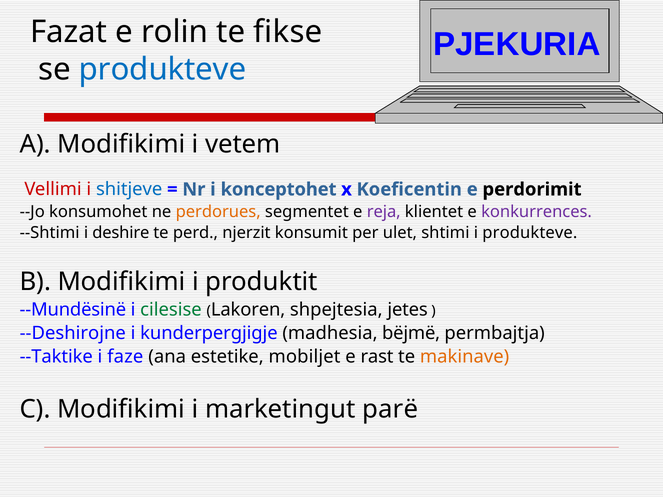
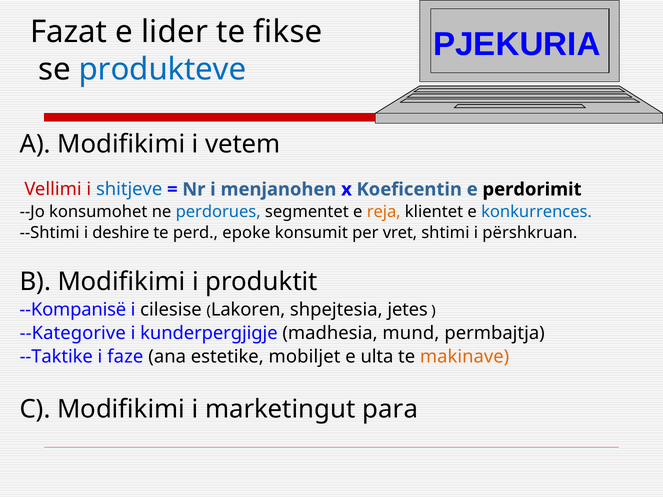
rolin: rolin -> lider (175, 32)
konceptohet: konceptohet -> menjanohen (278, 189)
perdorues colour: orange -> blue (218, 212)
reja colour: purple -> orange (384, 212)
konkurrences colour: purple -> blue (537, 212)
njerzit: njerzit -> epoke (246, 233)
ulet: ulet -> vret (400, 233)
i produkteve: produkteve -> përshkruan (530, 233)
--Mundësinë: --Mundësinë -> --Kompanisë (73, 310)
cilesise colour: green -> black (171, 310)
--Deshirojne: --Deshirojne -> --Kategorive (73, 333)
bëjmë: bëjmë -> mund (411, 333)
rast: rast -> ulta (377, 357)
parë: parë -> para (390, 409)
